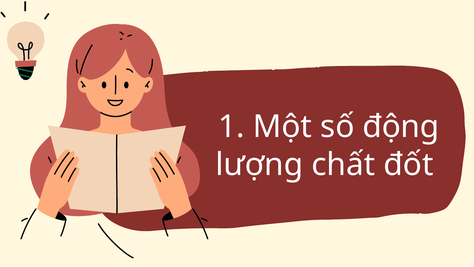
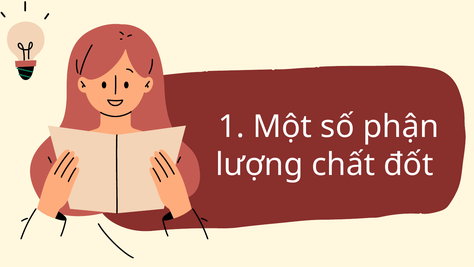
động: động -> phận (401, 127)
